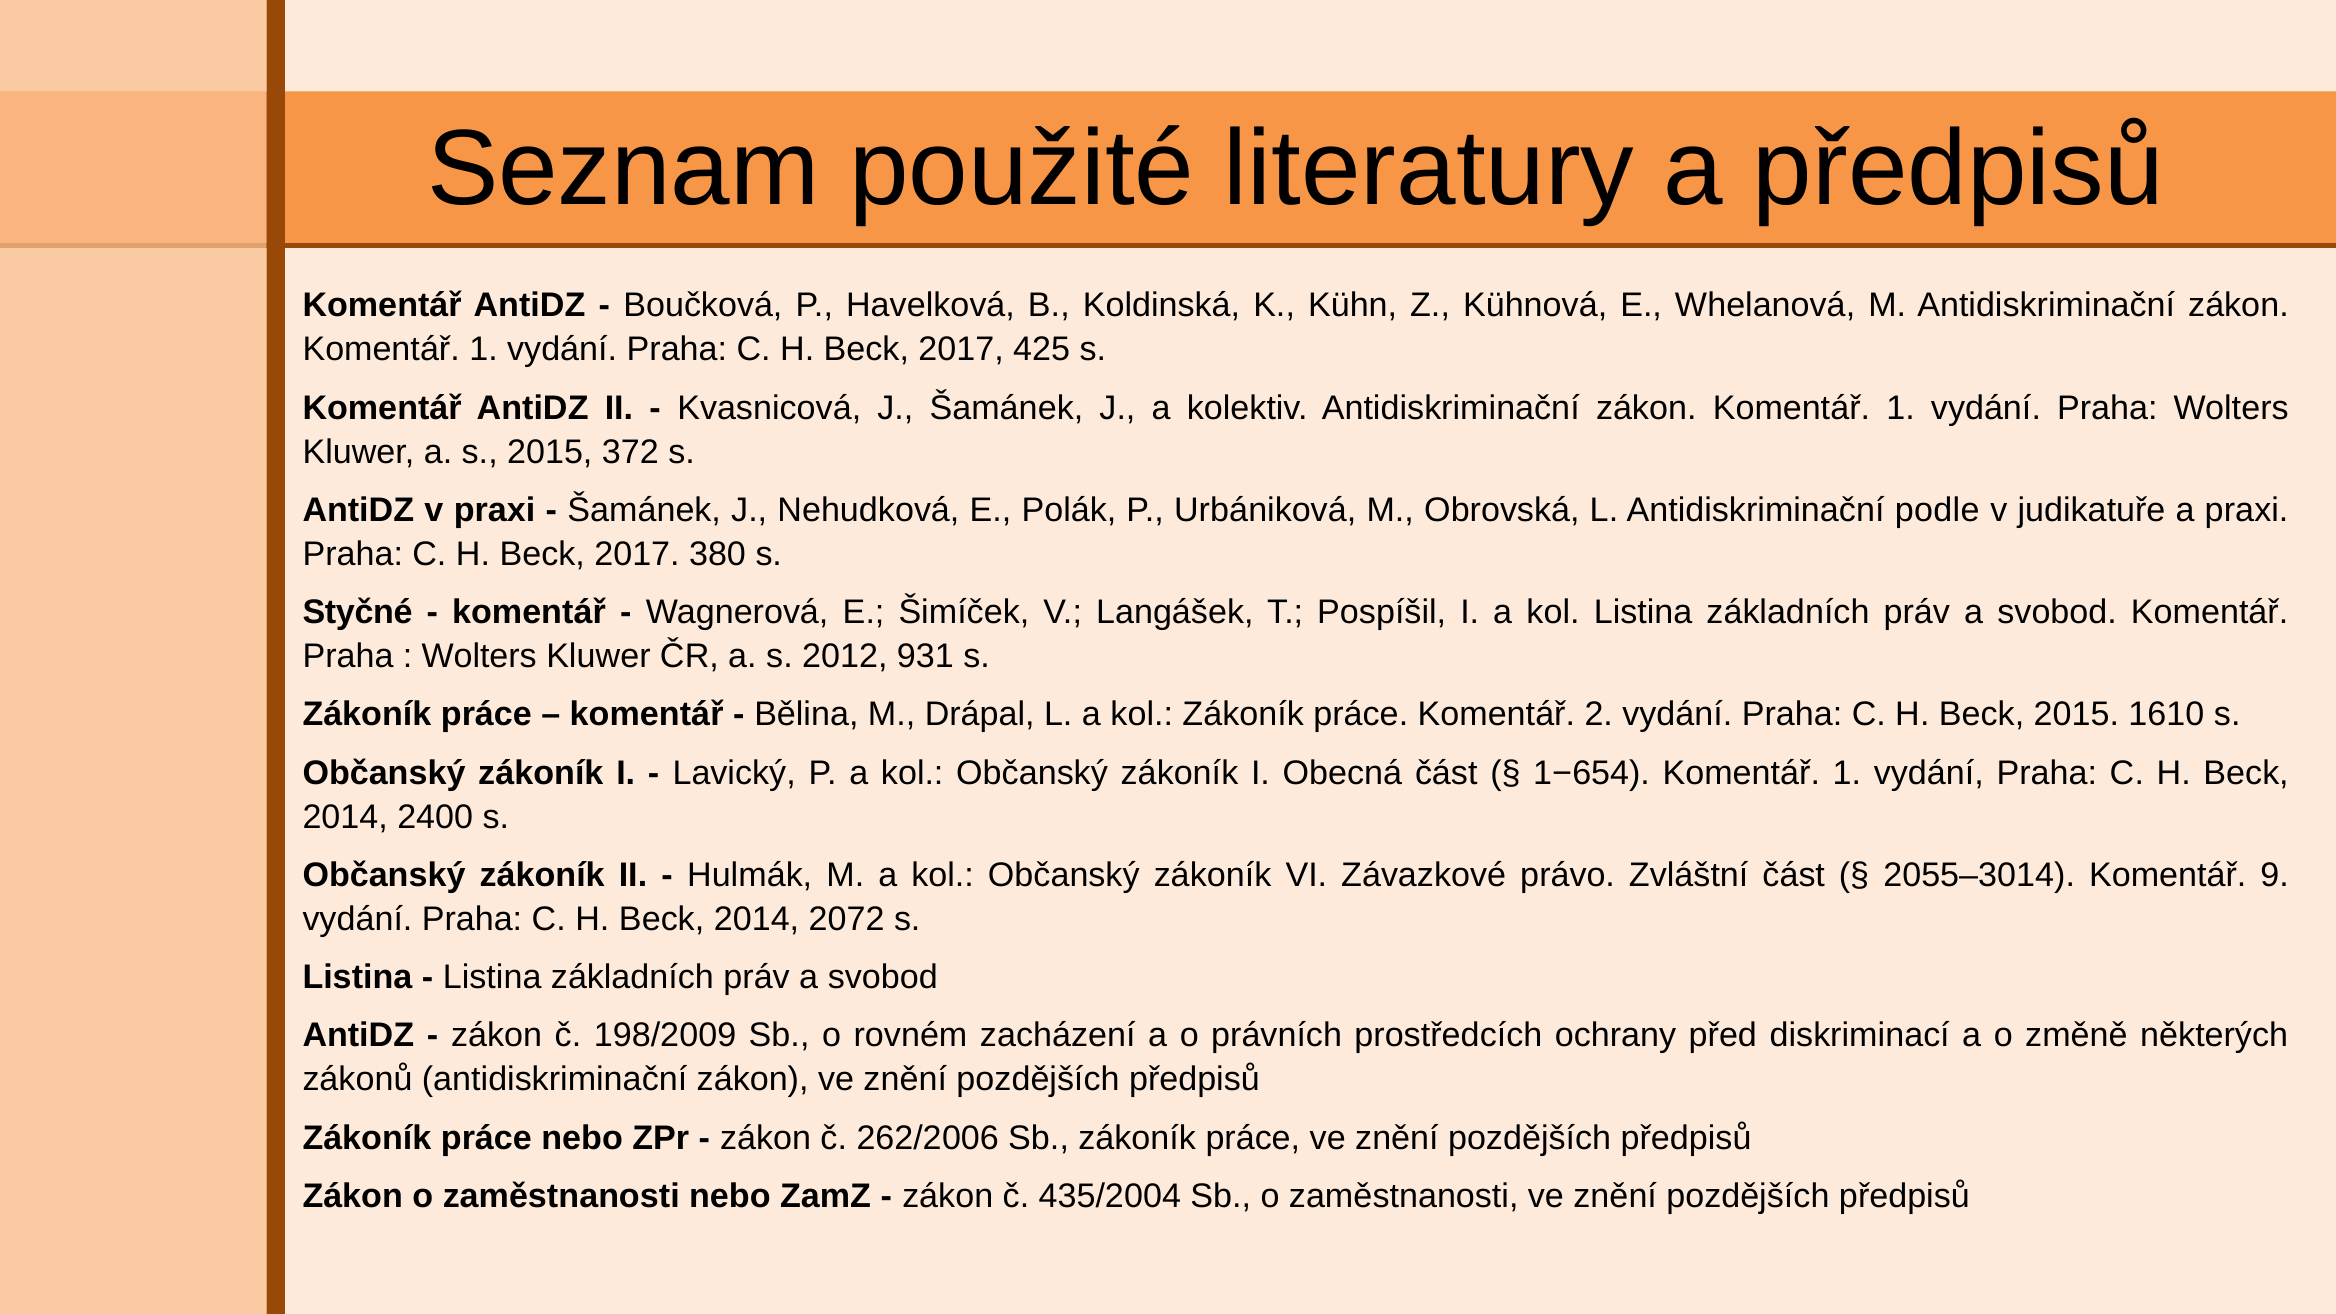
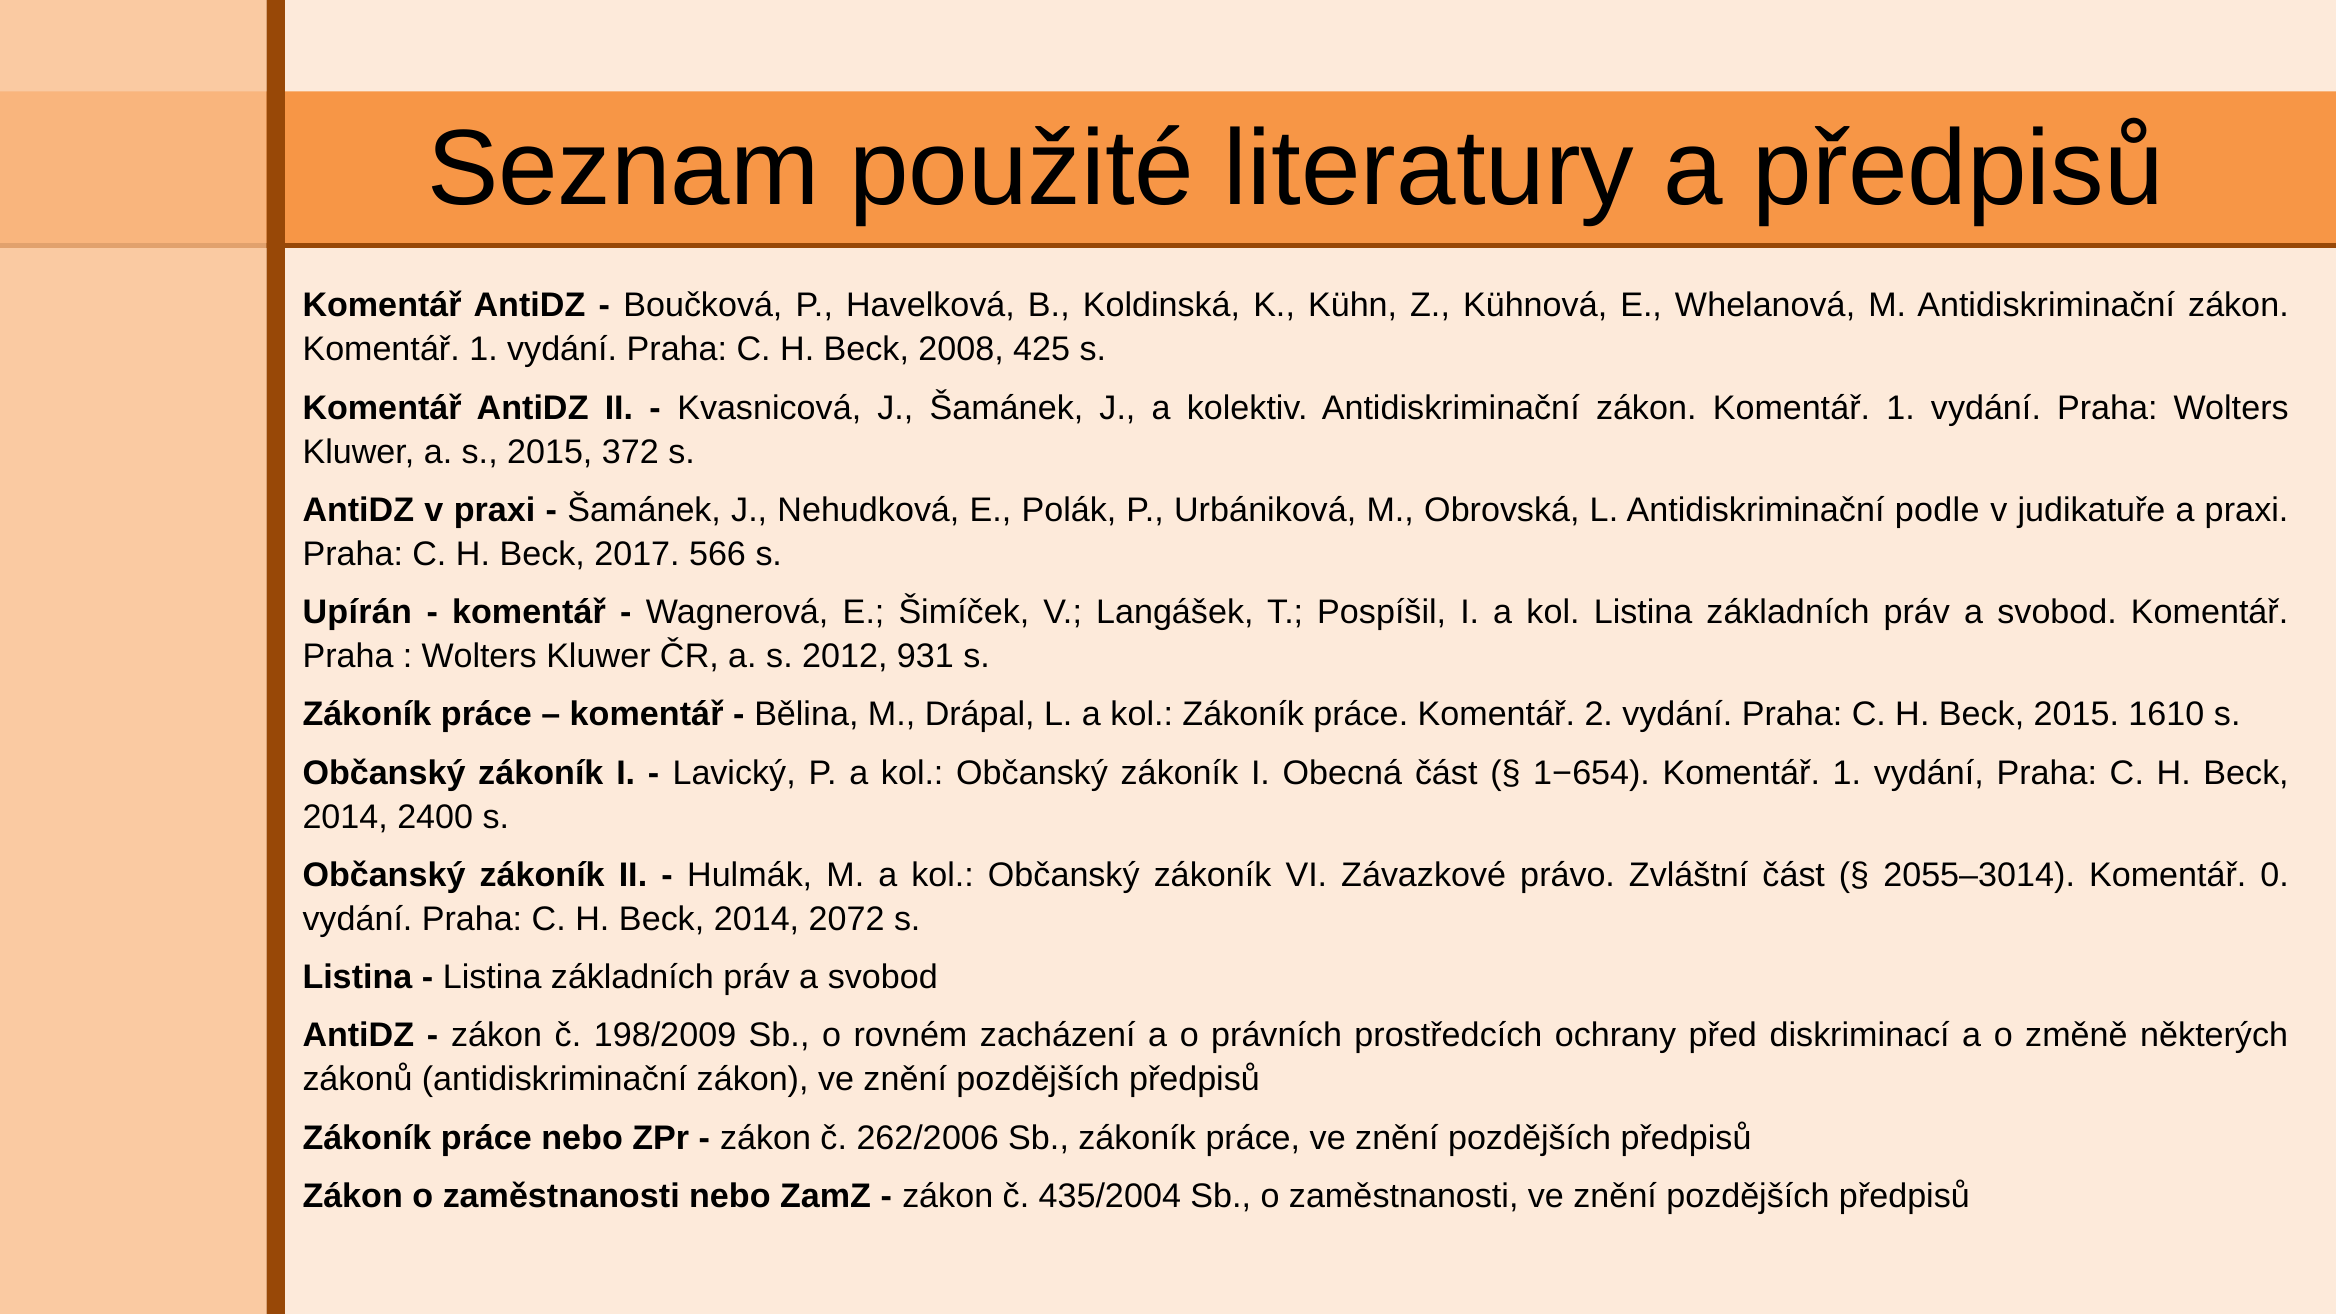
2017: 2017 -> 2008 (961, 350)
380: 380 -> 566 (717, 554)
Styčné: Styčné -> Upírán (357, 612)
9: 9 -> 0 (2275, 875)
